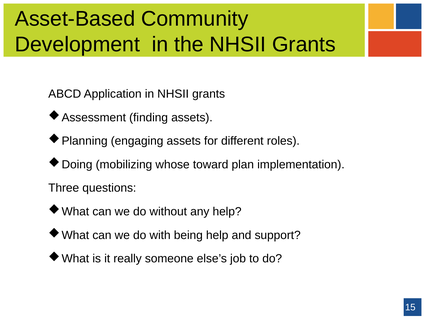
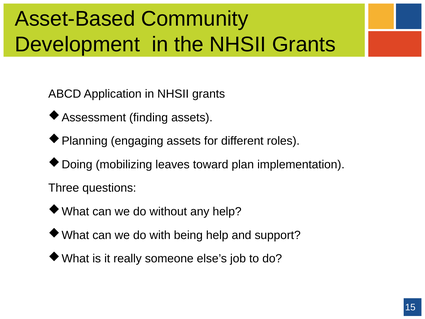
whose: whose -> leaves (173, 164)
